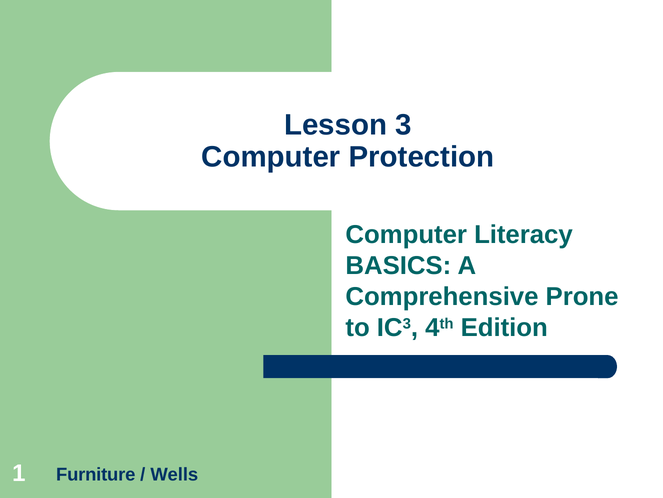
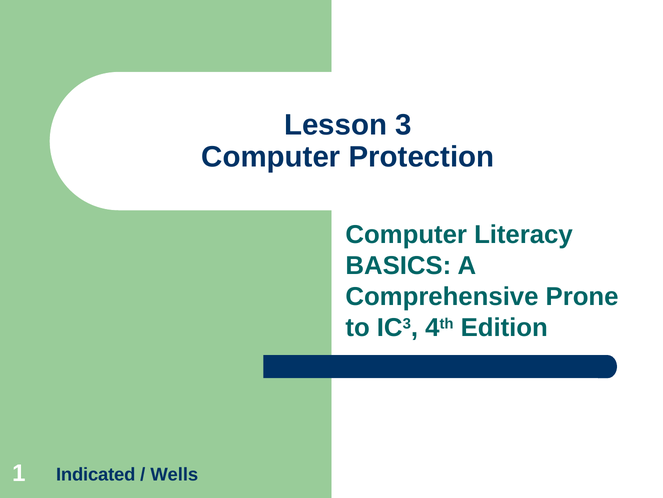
Furniture: Furniture -> Indicated (96, 474)
